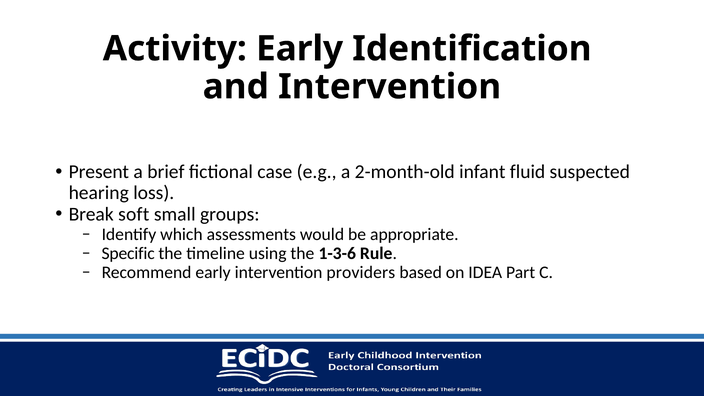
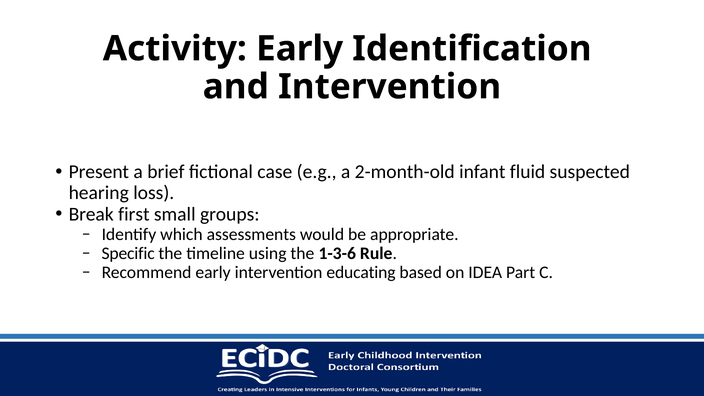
soft: soft -> first (134, 214)
providers: providers -> educating (361, 272)
